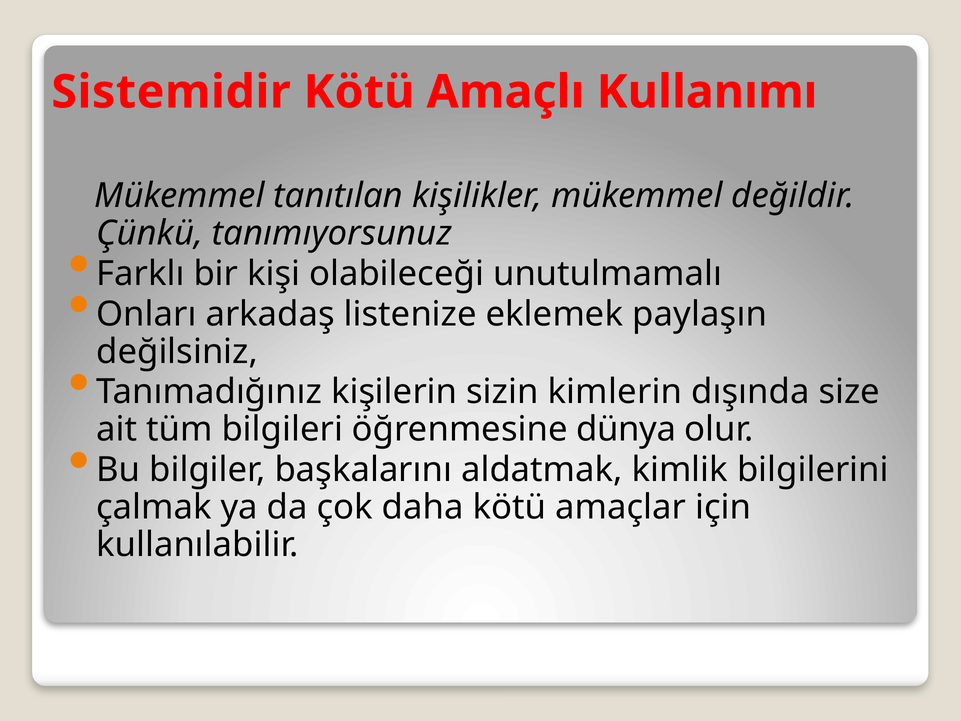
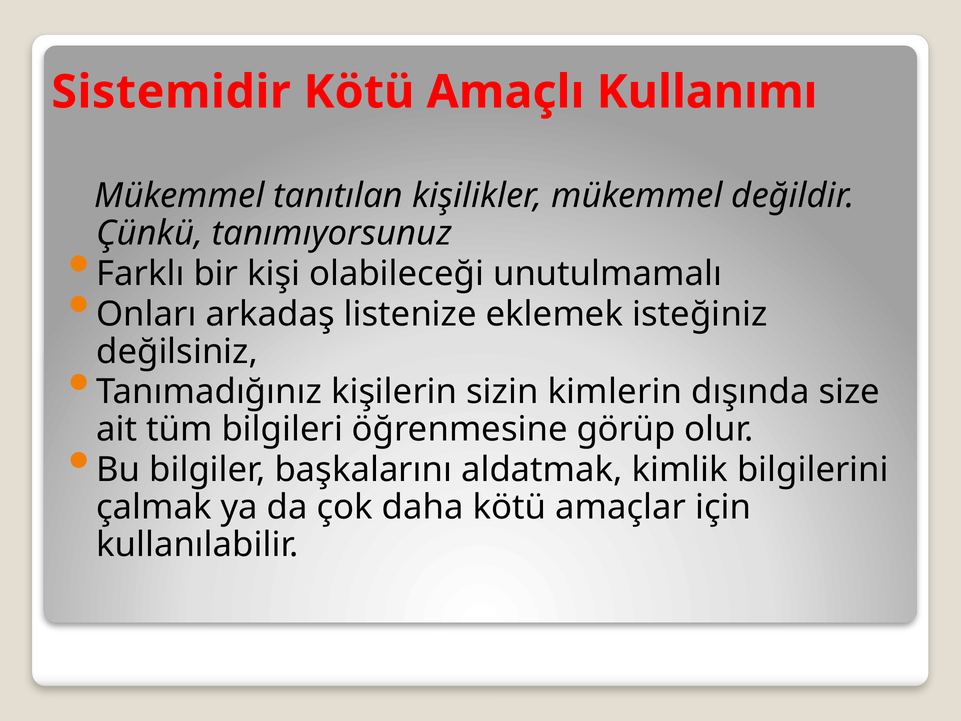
paylaşın: paylaşın -> isteğiniz (700, 314)
dünya: dünya -> görüp (626, 429)
